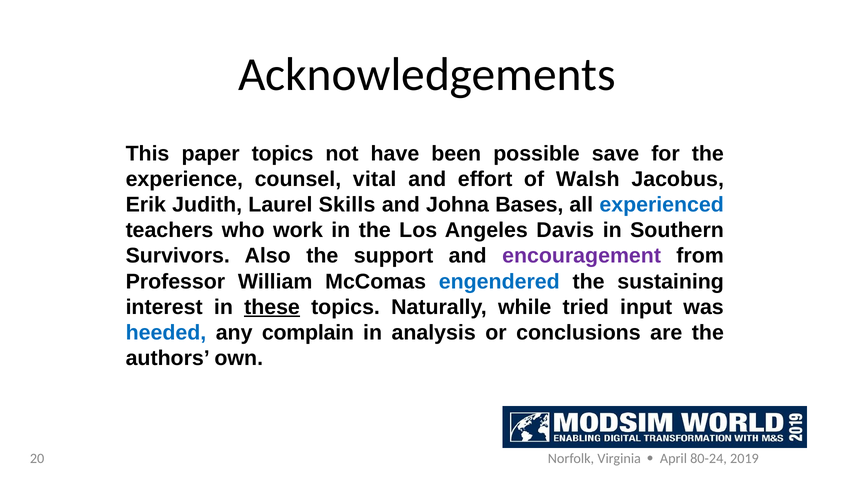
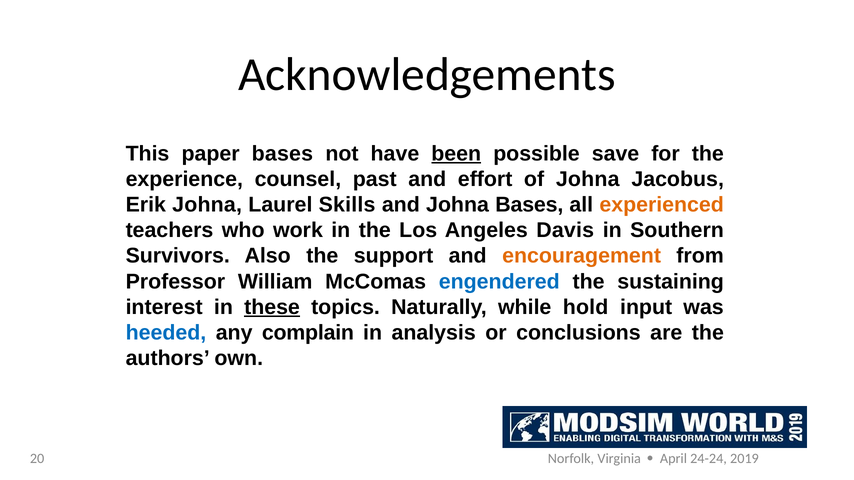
paper topics: topics -> bases (282, 154)
been underline: none -> present (456, 154)
vital: vital -> past (375, 179)
of Walsh: Walsh -> Johna (588, 179)
Erik Judith: Judith -> Johna (207, 205)
experienced colour: blue -> orange (662, 205)
encouragement colour: purple -> orange (582, 256)
tried: tried -> hold (586, 307)
80-24: 80-24 -> 24-24 (709, 459)
